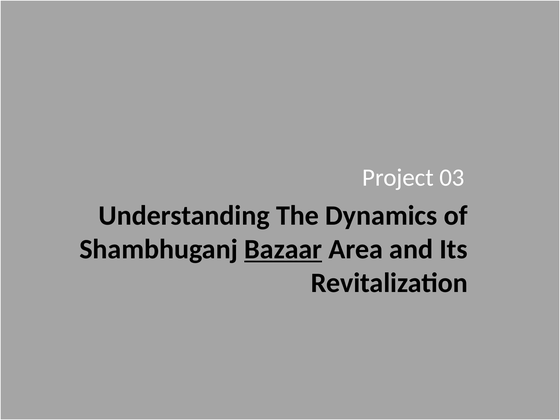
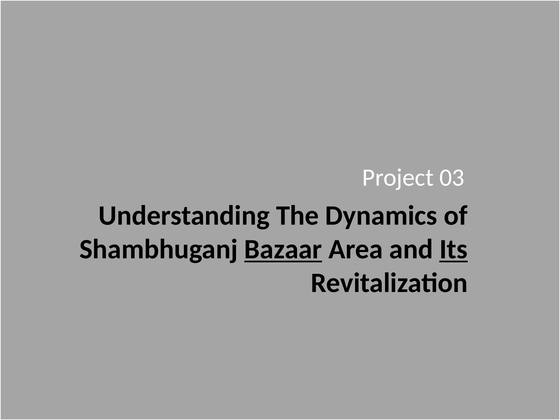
Its underline: none -> present (454, 249)
